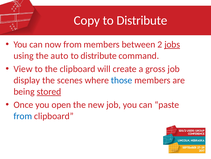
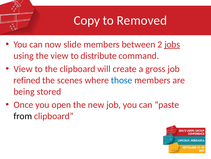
Copy to Distribute: Distribute -> Removed (142, 20)
now from: from -> slide (72, 44)
the auto: auto -> view (60, 56)
display: display -> refined (27, 80)
stored underline: present -> none (49, 91)
from colour: blue -> black (23, 116)
